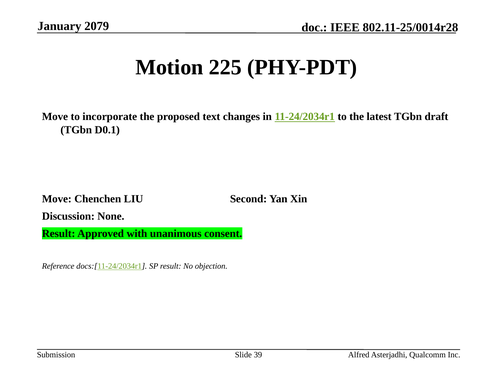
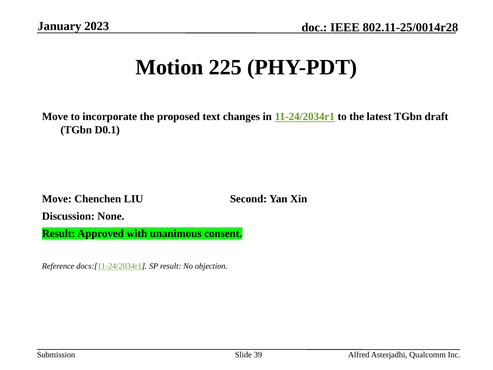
2079: 2079 -> 2023 (97, 26)
